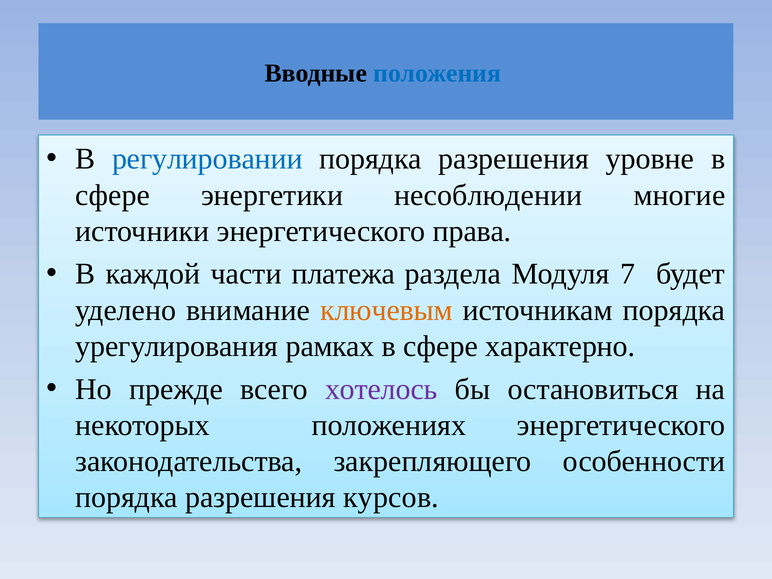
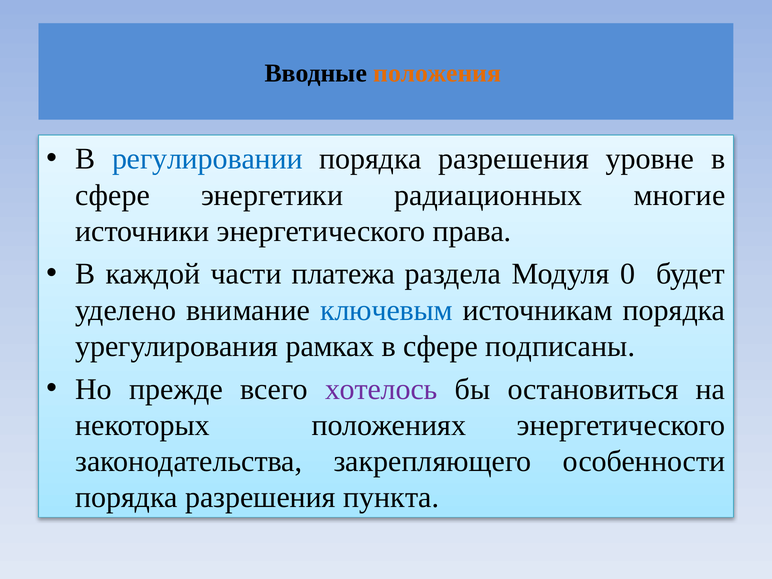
положения colour: blue -> orange (437, 73)
несоблюдении: несоблюдении -> радиационных (488, 195)
7: 7 -> 0 (628, 274)
ключевым colour: orange -> blue (386, 310)
характерно: характерно -> подписаны (560, 346)
курсов: курсов -> пункта (391, 497)
